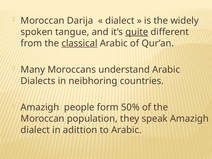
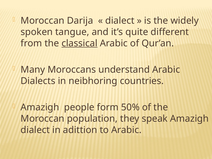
quite underline: present -> none (137, 32)
